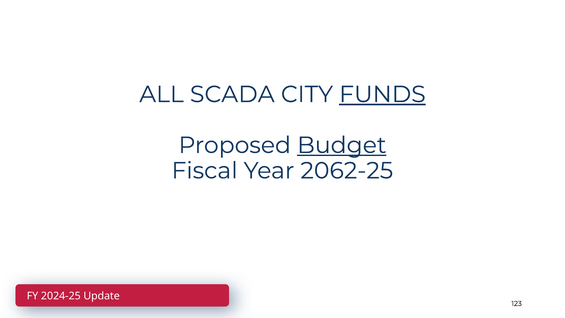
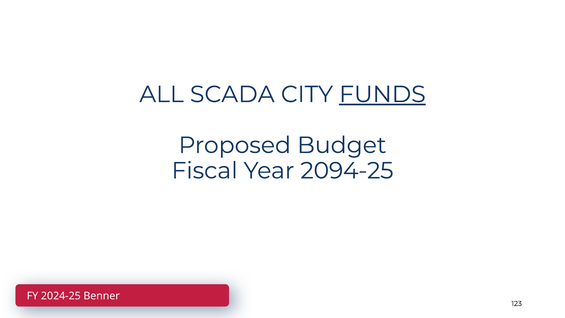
Budget underline: present -> none (342, 145)
2062-25: 2062-25 -> 2094-25 (347, 171)
Update: Update -> Benner (102, 296)
